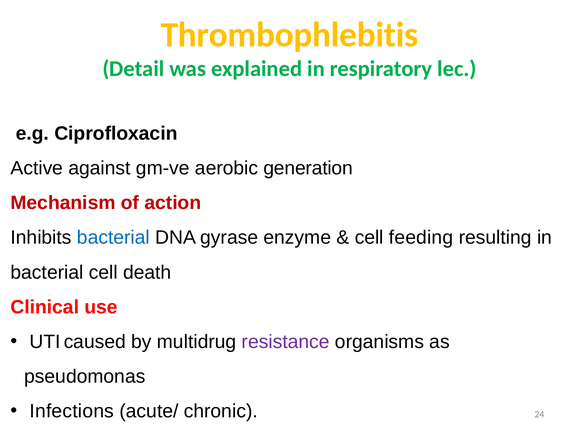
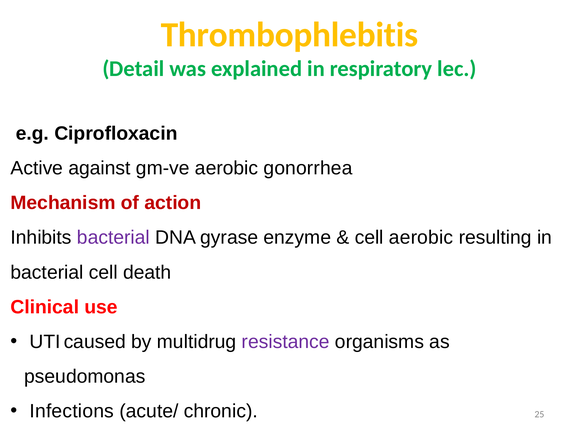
generation: generation -> gonorrhea (308, 168)
bacterial colour: blue -> purple (113, 238)
cell feeding: feeding -> aerobic (421, 238)
24: 24 -> 25 (539, 415)
